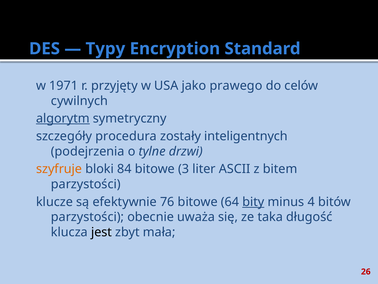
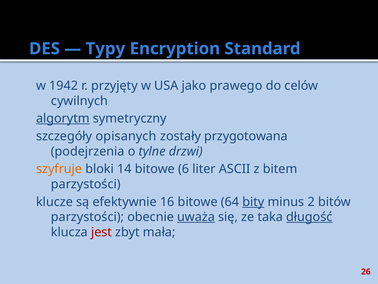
1971: 1971 -> 1942 (64, 86)
procedura: procedura -> opisanych (126, 136)
inteligentnych: inteligentnych -> przygotowana (246, 136)
84: 84 -> 14 (124, 169)
3: 3 -> 6 (184, 169)
76: 76 -> 16 (167, 201)
4: 4 -> 2 (311, 201)
uważa underline: none -> present (196, 217)
długość underline: none -> present (309, 217)
jest colour: black -> red (101, 232)
